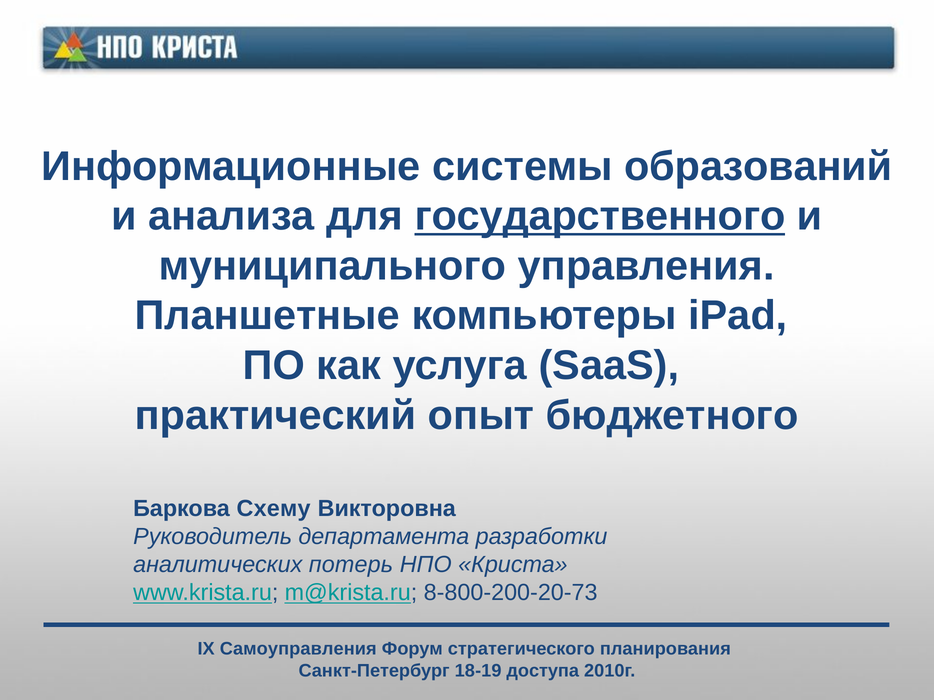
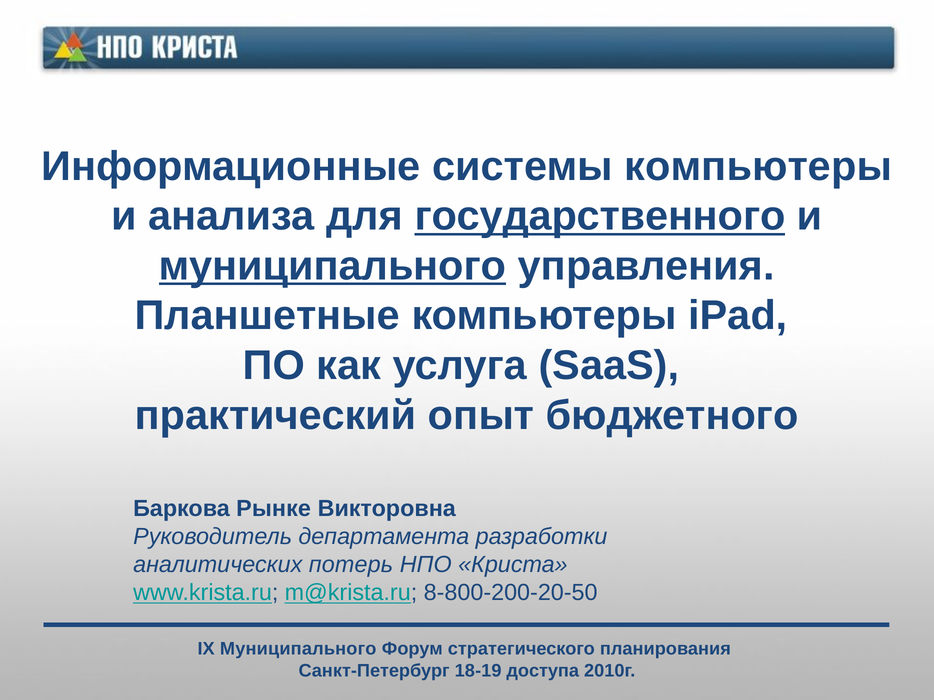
системы образований: образований -> компьютеры (758, 167)
муниципального underline: none -> present (333, 266)
Схему: Схему -> Рынке (274, 509)
8-800-200-20-73: 8-800-200-20-73 -> 8-800-200-20-50 (511, 593)
IX Самоуправления: Самоуправления -> Муниципального (298, 649)
